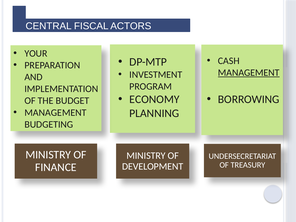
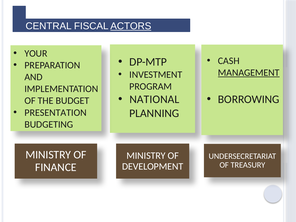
ACTORS underline: none -> present (131, 26)
ECONOMY: ECONOMY -> NATIONAL (154, 99)
MANAGEMENT: MANAGEMENT -> PRESENTATION (56, 113)
